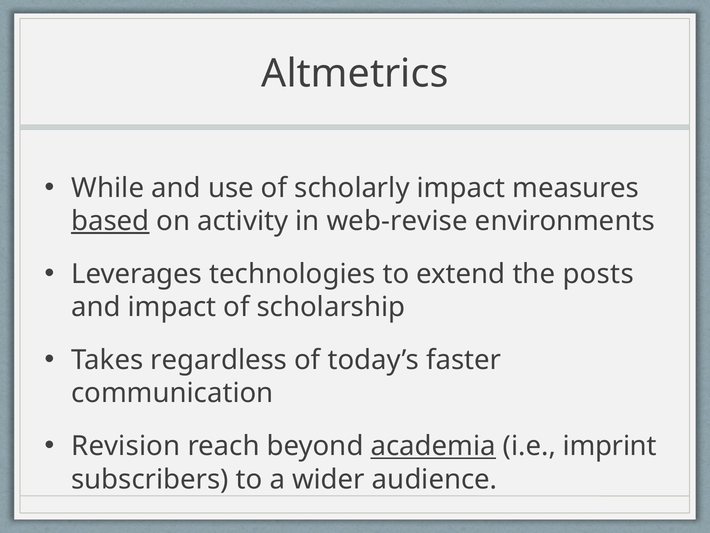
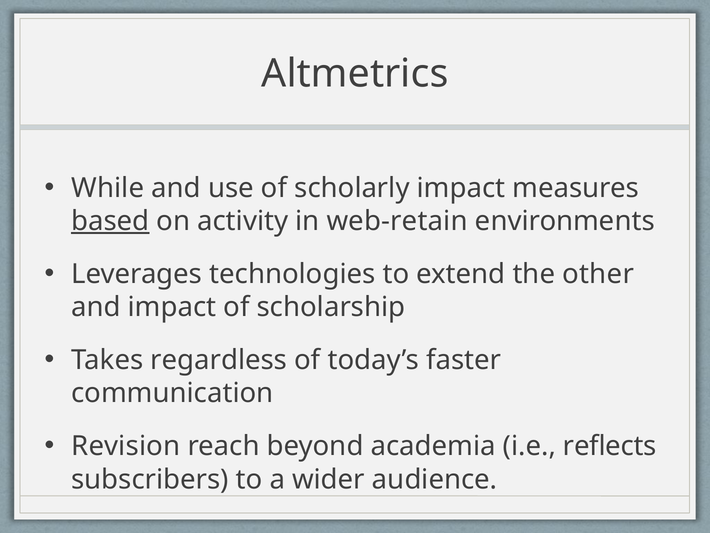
web-revise: web-revise -> web-retain (397, 221)
posts: posts -> other (598, 274)
academia underline: present -> none (433, 446)
imprint: imprint -> reflects (610, 446)
